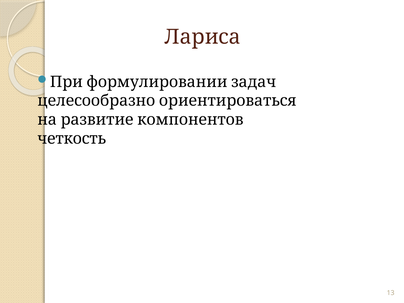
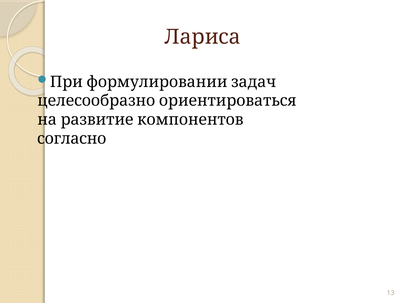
четкость: четкость -> согласно (72, 139)
